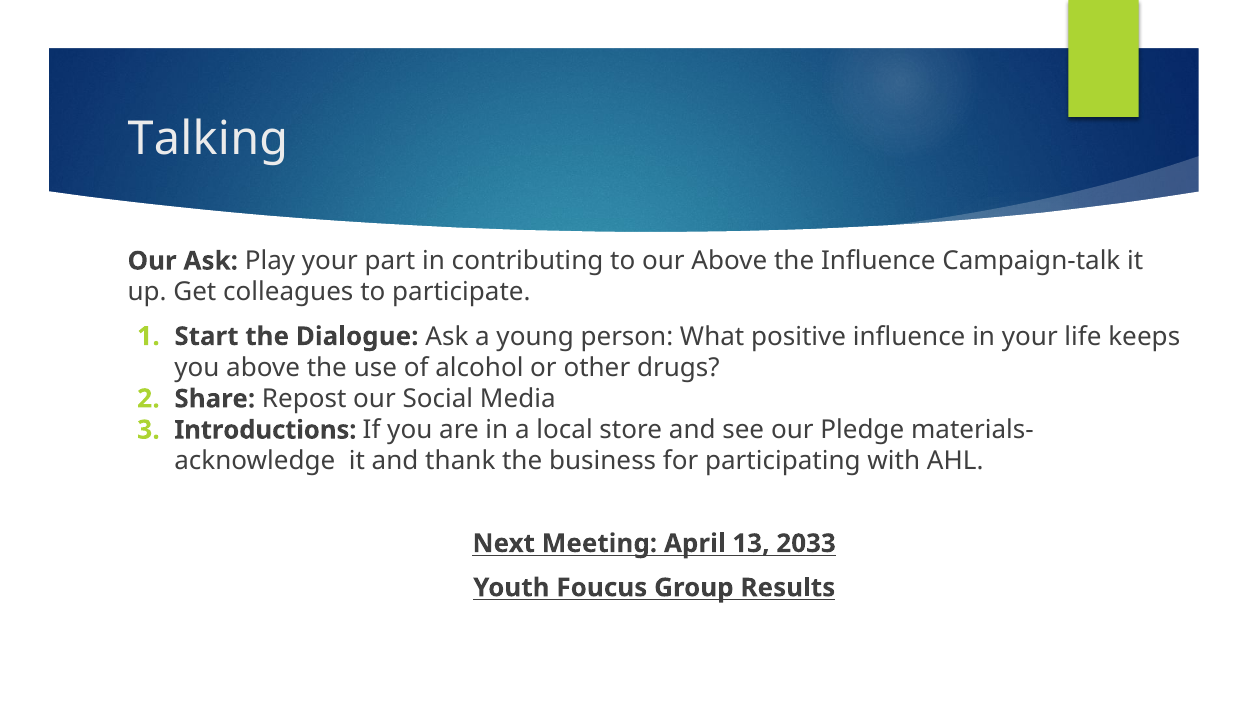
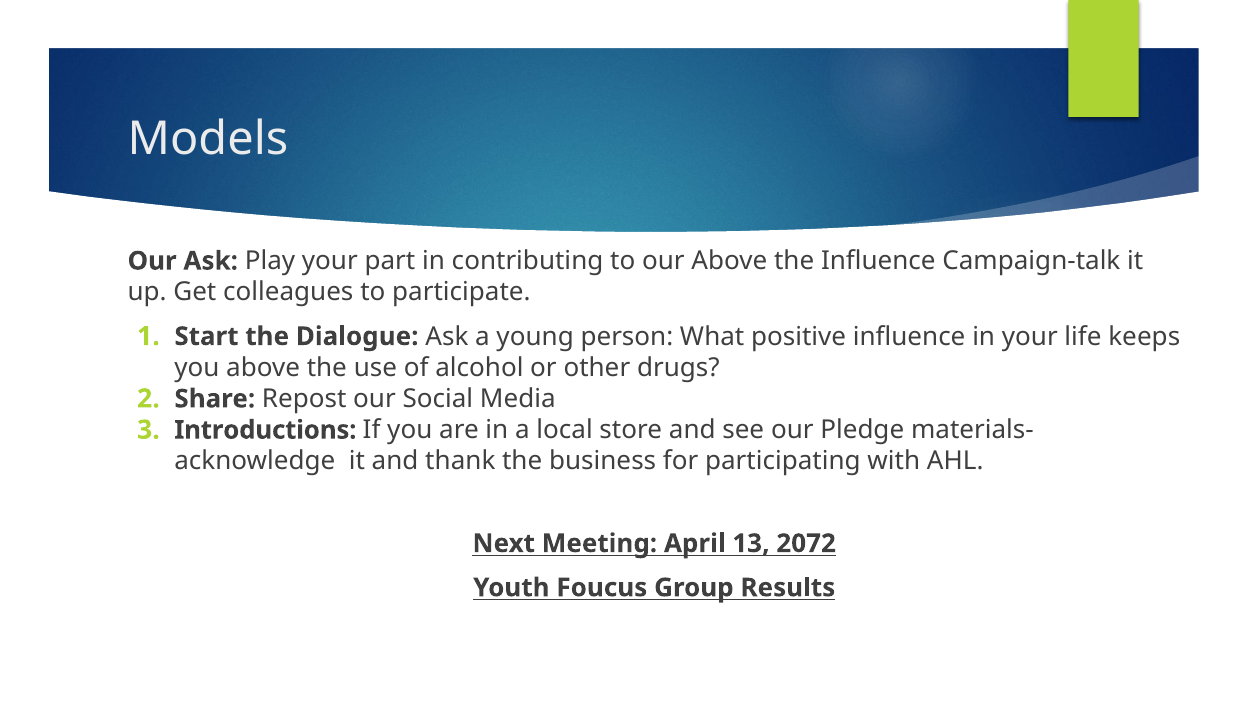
Talking: Talking -> Models (208, 139)
2033: 2033 -> 2072 (806, 543)
